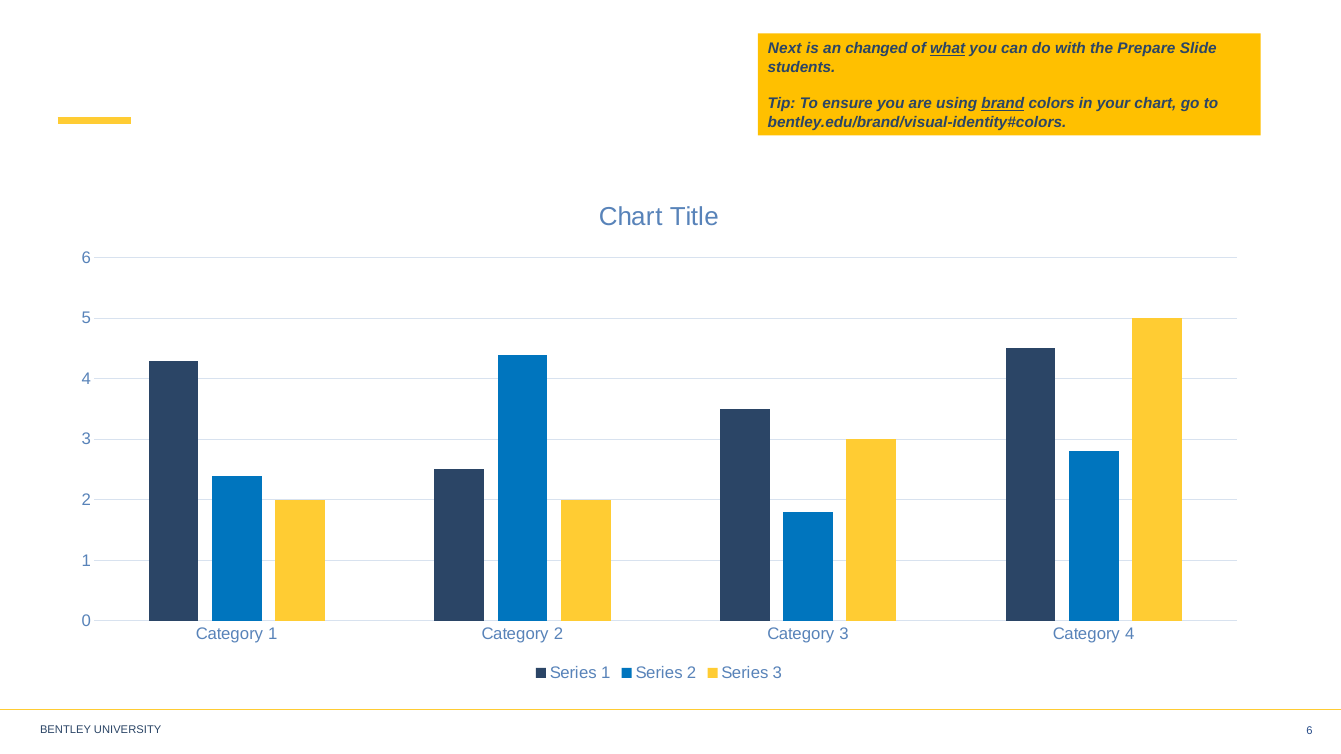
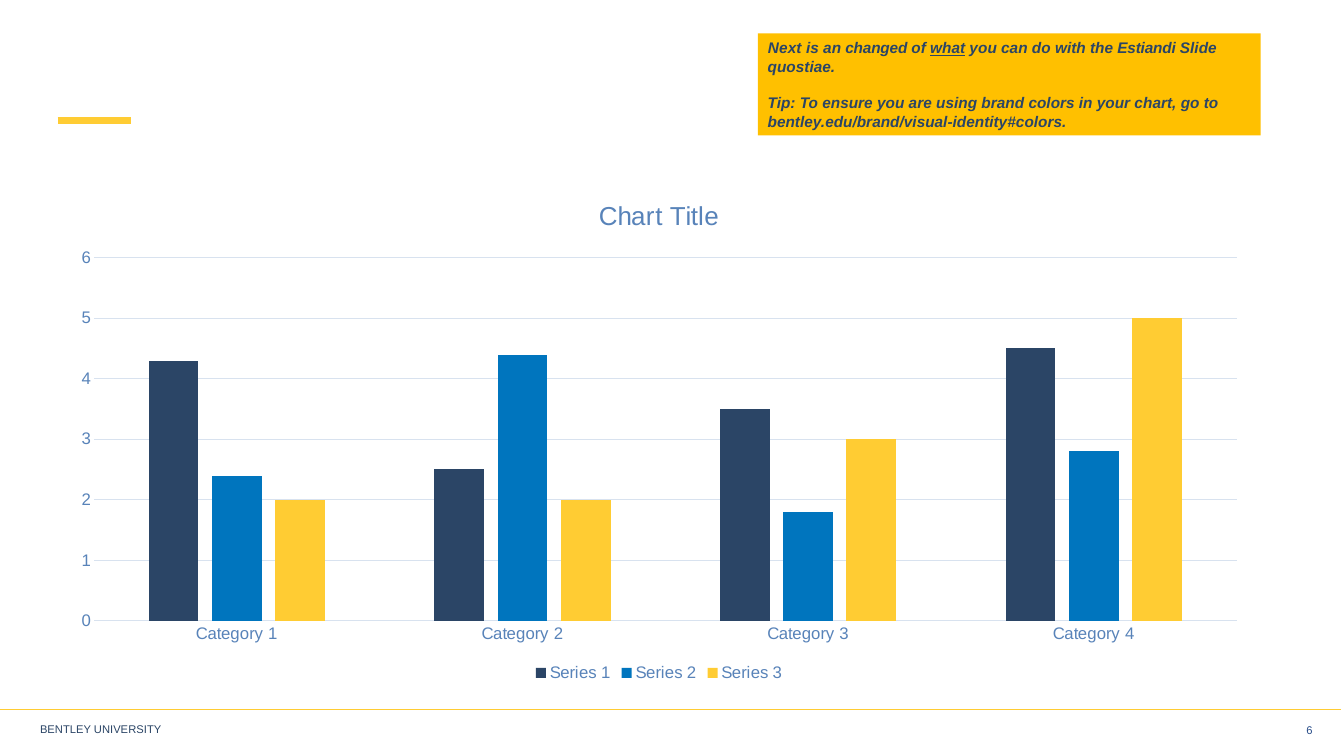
Prepare: Prepare -> Estiandi (1147, 49)
students: students -> quostiae (801, 67)
brand underline: present -> none (1003, 104)
